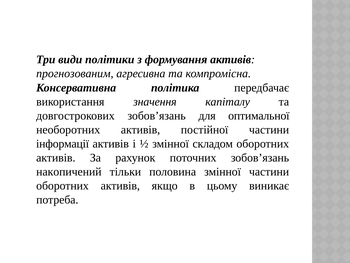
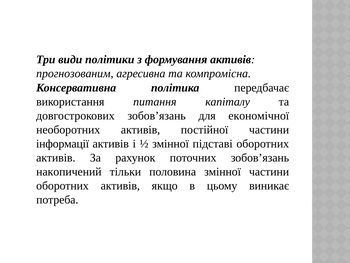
значення: значення -> питання (155, 101)
оптимальної: оптимальної -> економічної (259, 115)
складом: складом -> підставі (213, 143)
